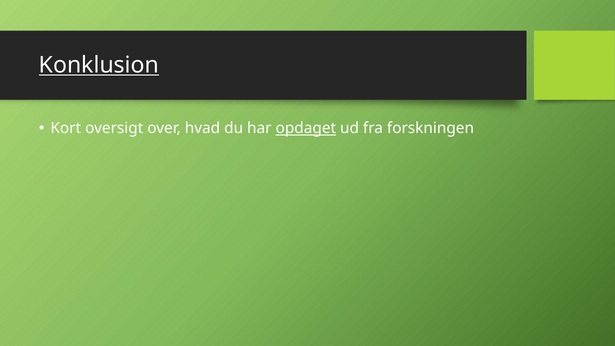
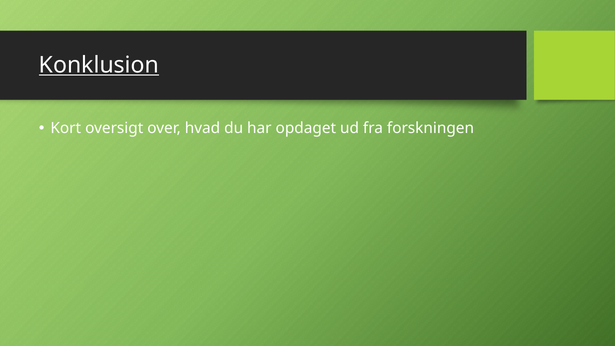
opdaget underline: present -> none (306, 128)
